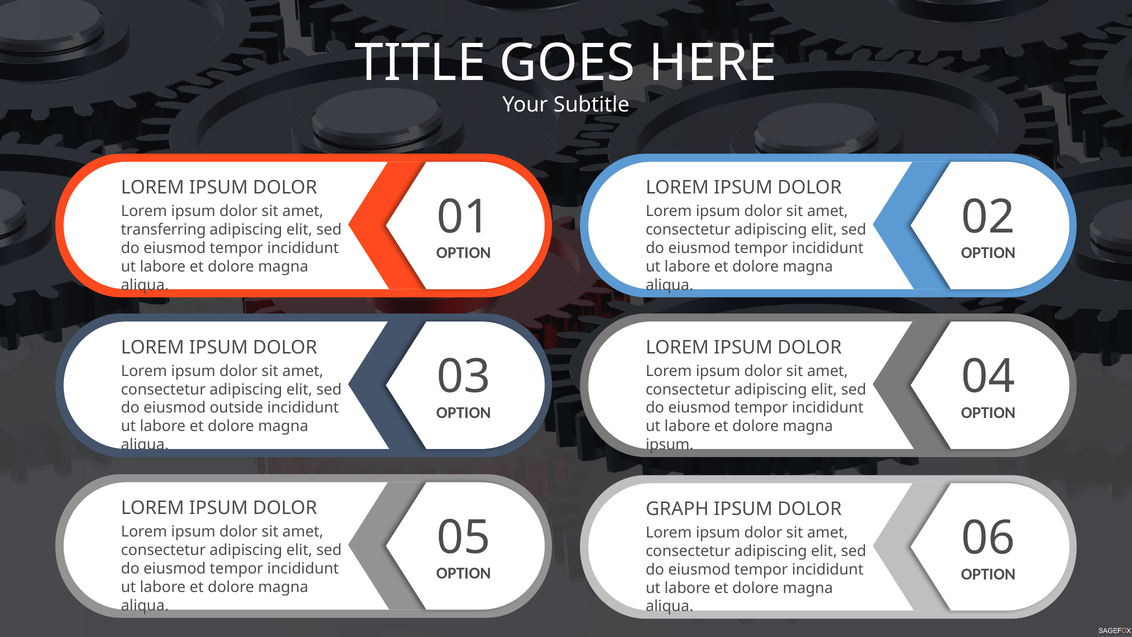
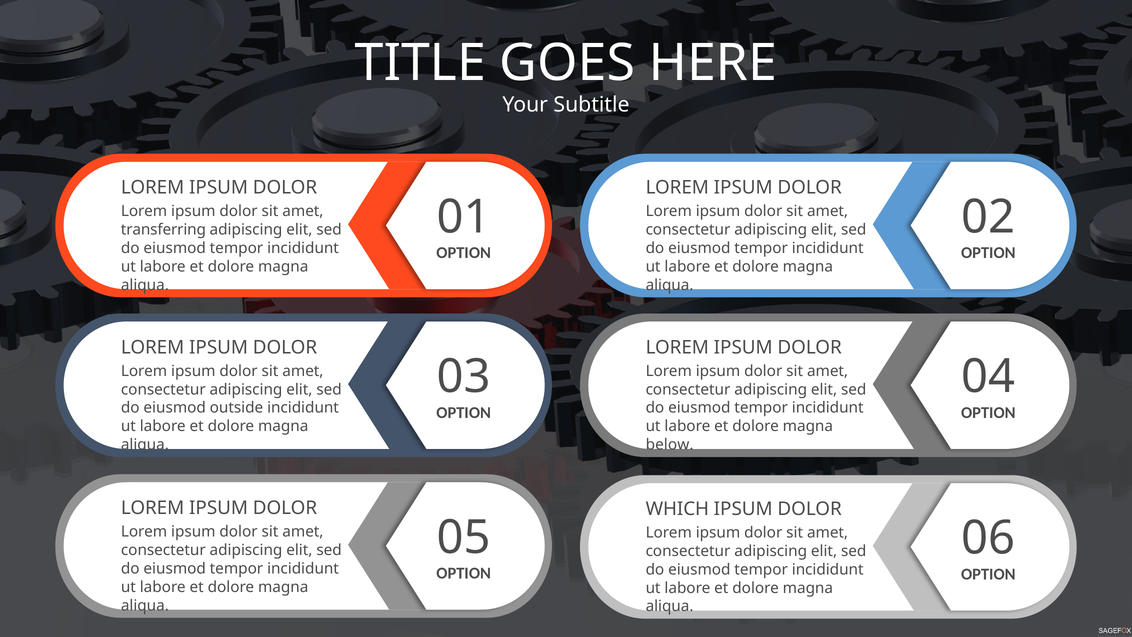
ipsum: ipsum -> below (670, 445)
GRAPH: GRAPH -> WHICH (677, 509)
